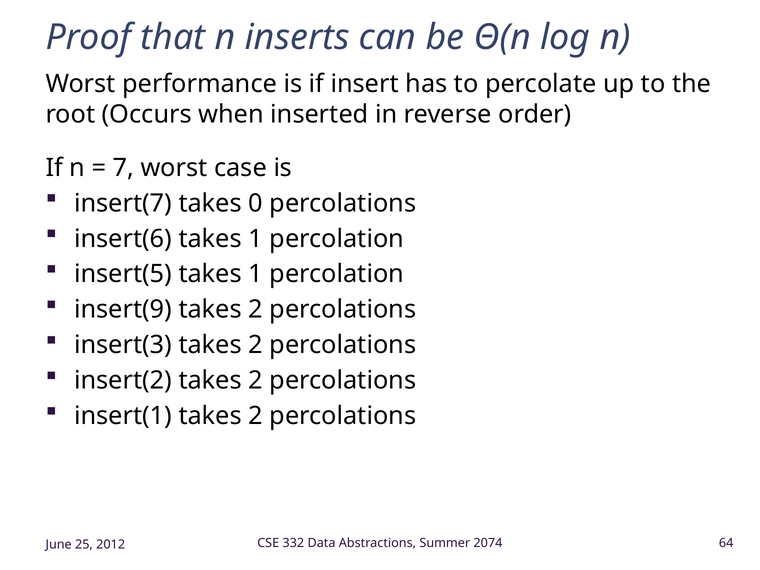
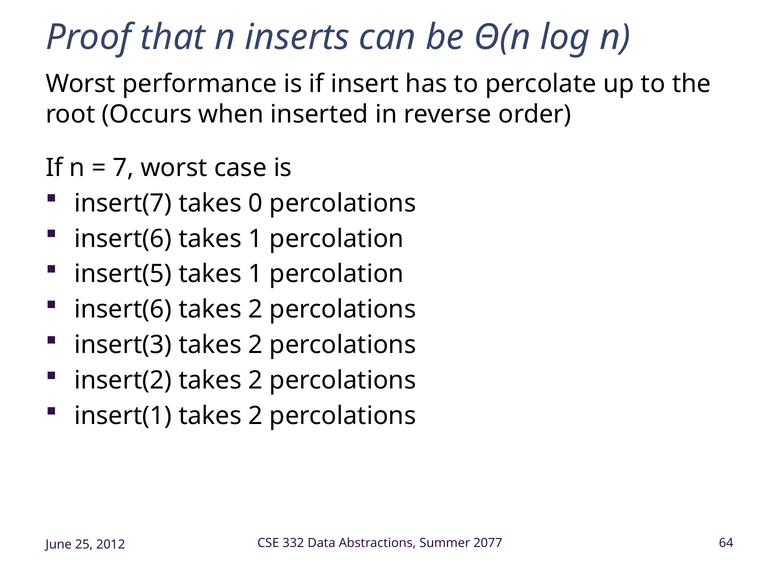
insert(9: insert(9 -> insert(6 (123, 310)
2074: 2074 -> 2077 (488, 543)
